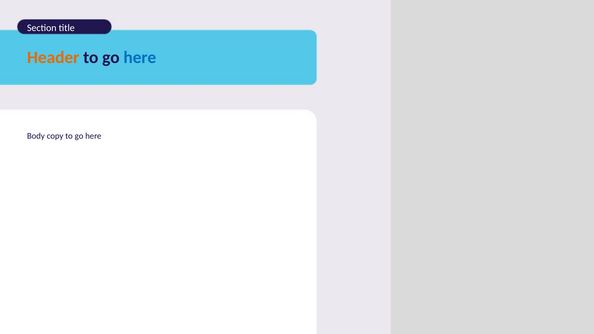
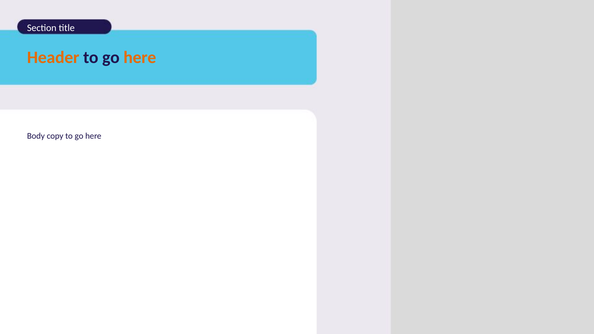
here colour: blue -> orange (140, 57)
